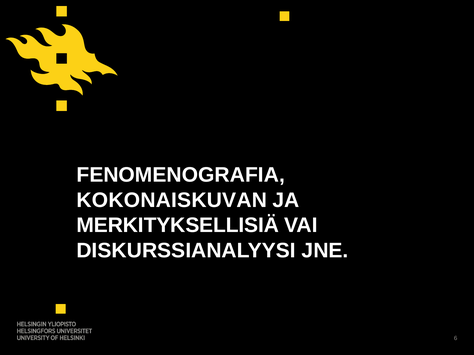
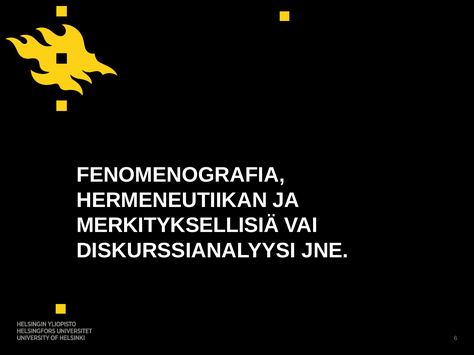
KOKONAISKUVAN: KOKONAISKUVAN -> HERMENEUTIIKAN (172, 200)
